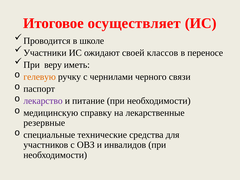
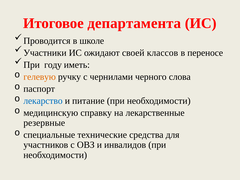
осуществляет: осуществляет -> департамента (134, 23)
веру: веру -> году (53, 65)
связи: связи -> слова (180, 77)
лекарство colour: purple -> blue (43, 101)
